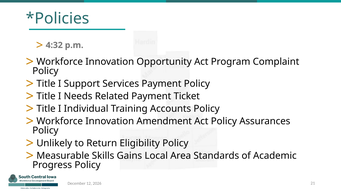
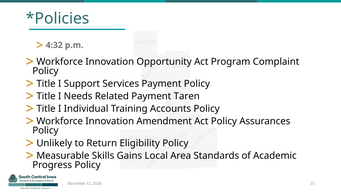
Ticket: Ticket -> Taren (187, 96)
